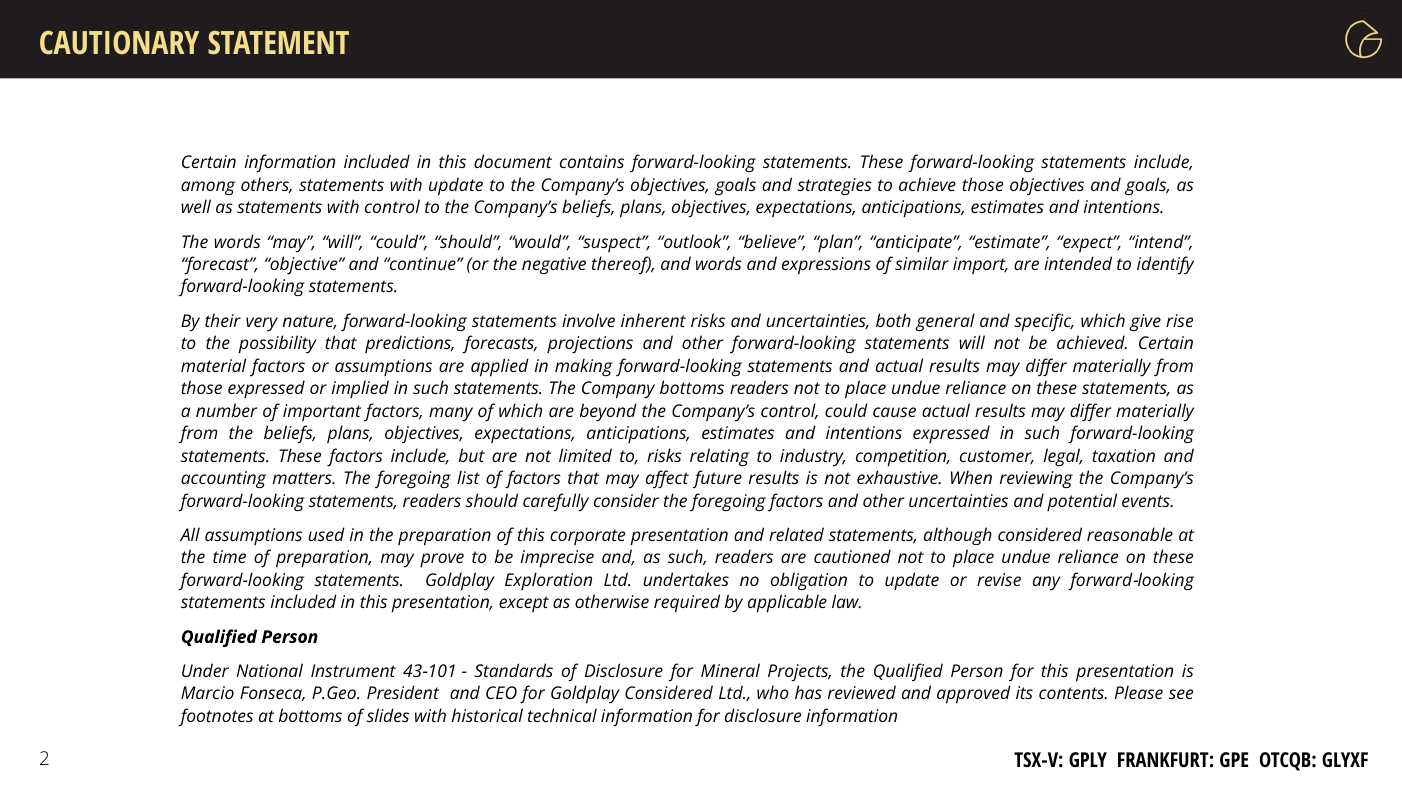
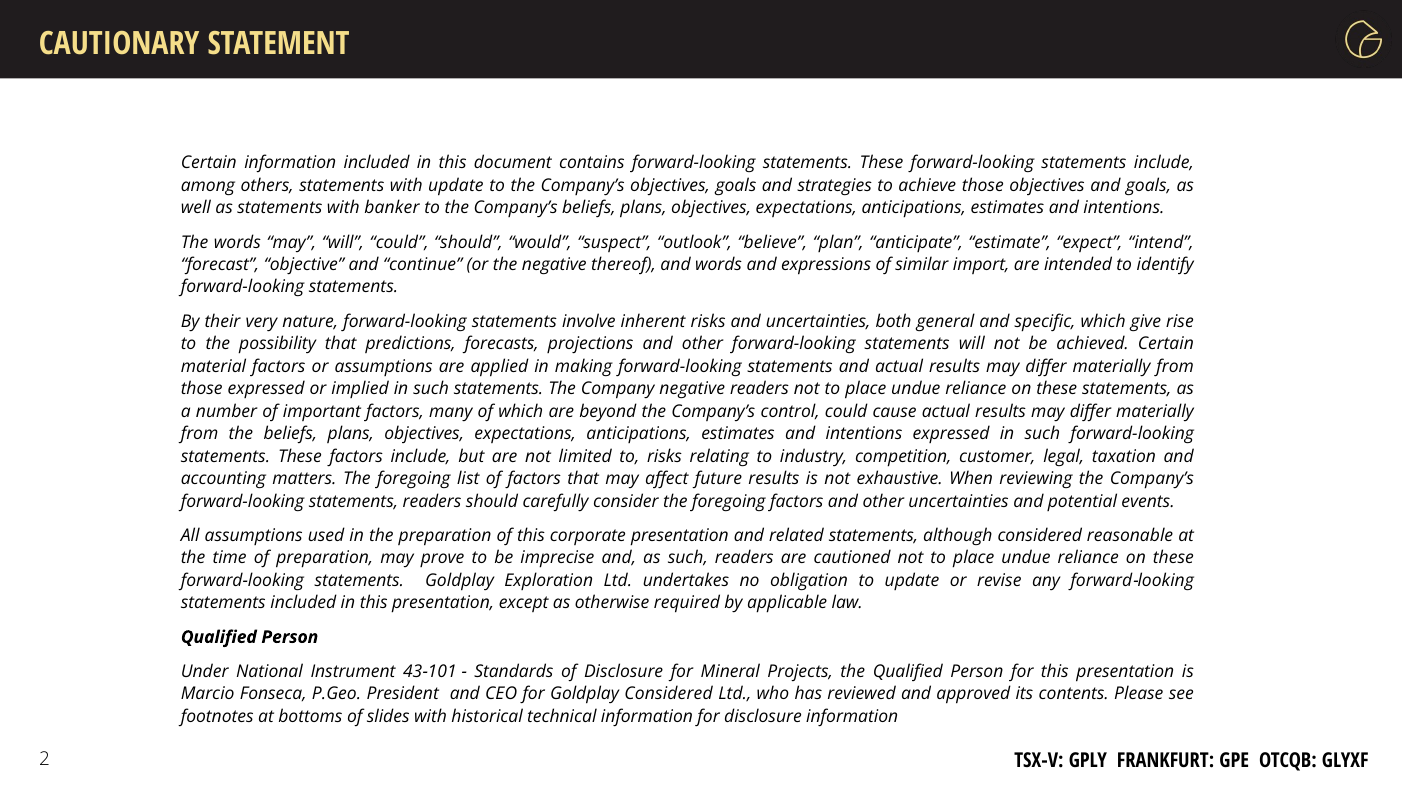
with control: control -> banker (392, 208)
Company bottoms: bottoms -> negative (692, 389)
